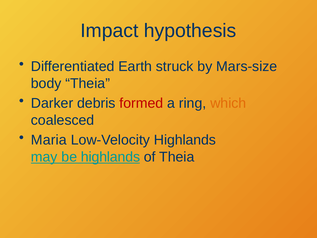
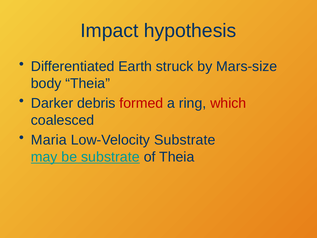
which colour: orange -> red (228, 103)
Low-Velocity Highlands: Highlands -> Substrate (185, 140)
be highlands: highlands -> substrate (110, 157)
